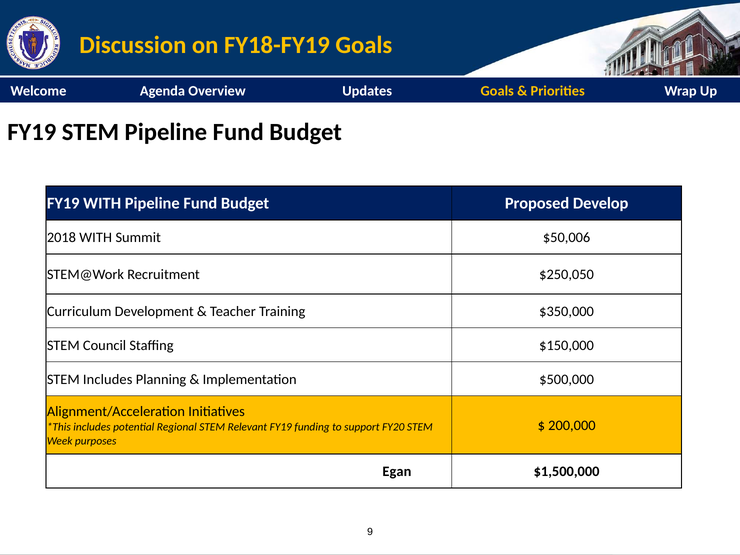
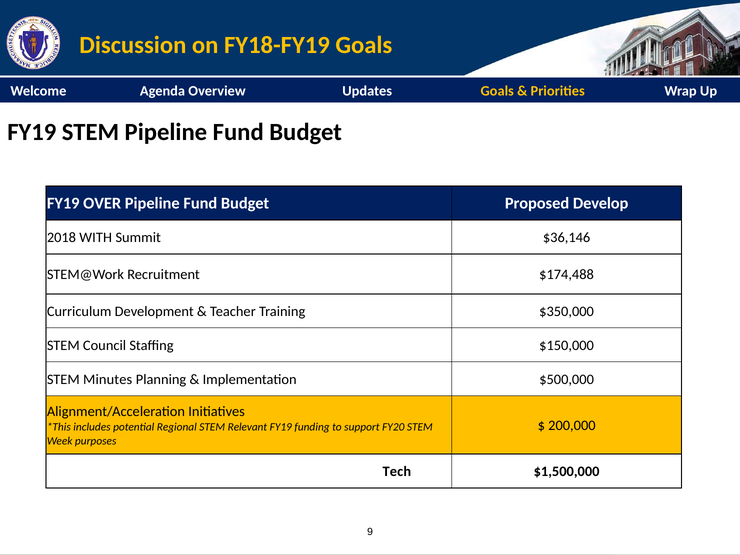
FY19 WITH: WITH -> OVER (102, 203)
$50,006: $50,006 -> $36,146 (567, 237)
$250,050: $250,050 -> $174,488 (567, 274)
STEM Includes: Includes -> Minutes (108, 379)
Egan: Egan -> Tech (397, 472)
